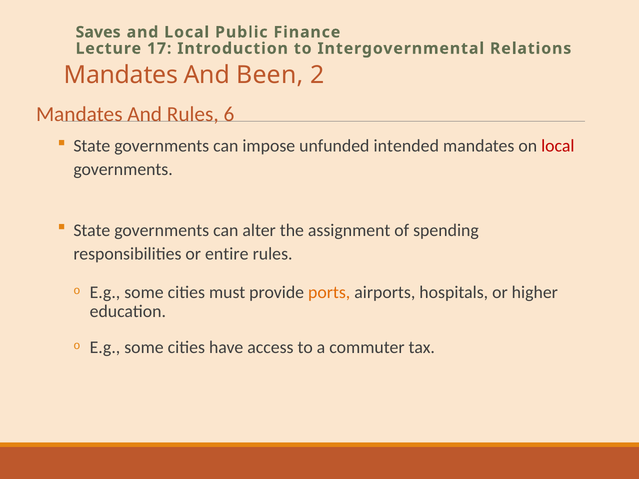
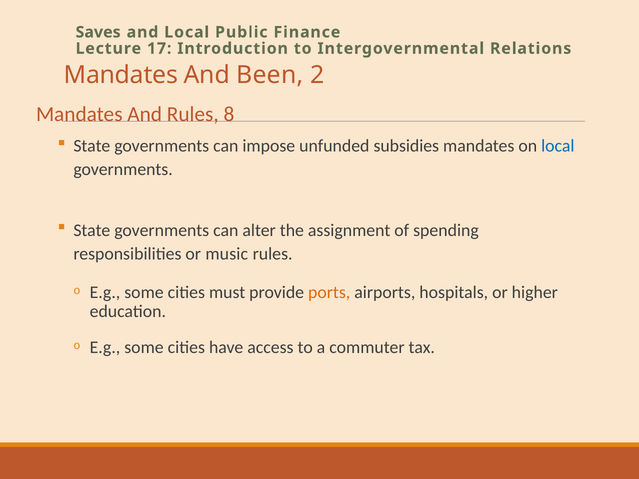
6: 6 -> 8 (229, 114)
intended: intended -> subsidies (406, 146)
local colour: red -> blue (558, 146)
entire: entire -> music (227, 254)
